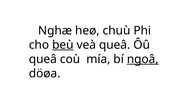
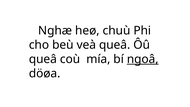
beù underline: present -> none (63, 45)
